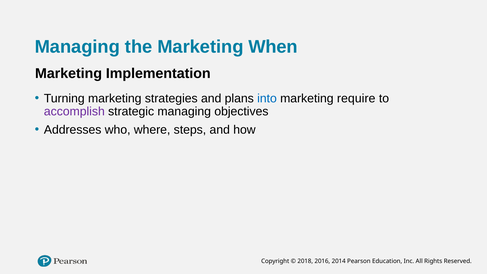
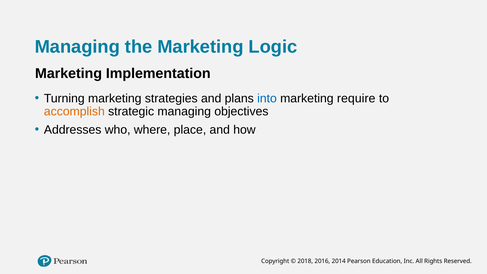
When: When -> Logic (273, 47)
accomplish colour: purple -> orange (74, 111)
steps: steps -> place (190, 130)
